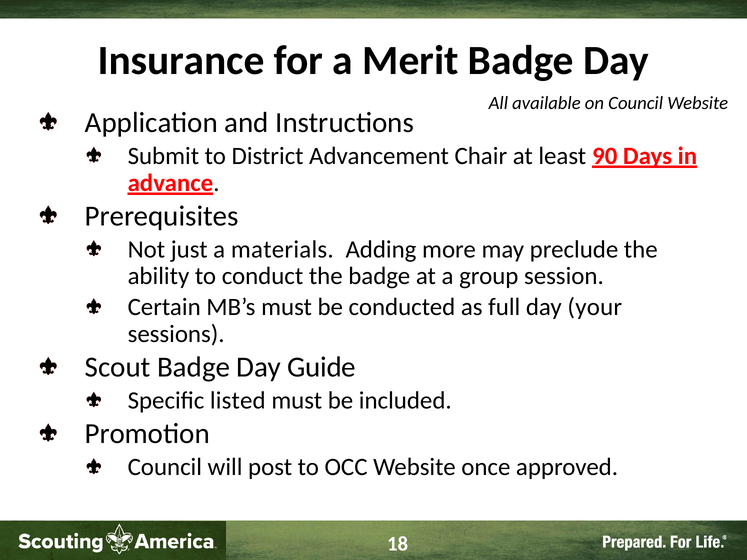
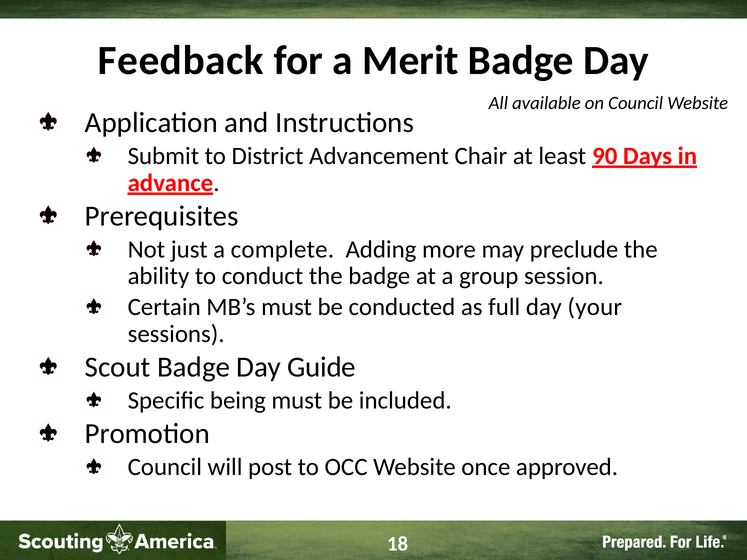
Insurance: Insurance -> Feedback (181, 61)
materials: materials -> complete (282, 249)
listed: listed -> being (238, 401)
